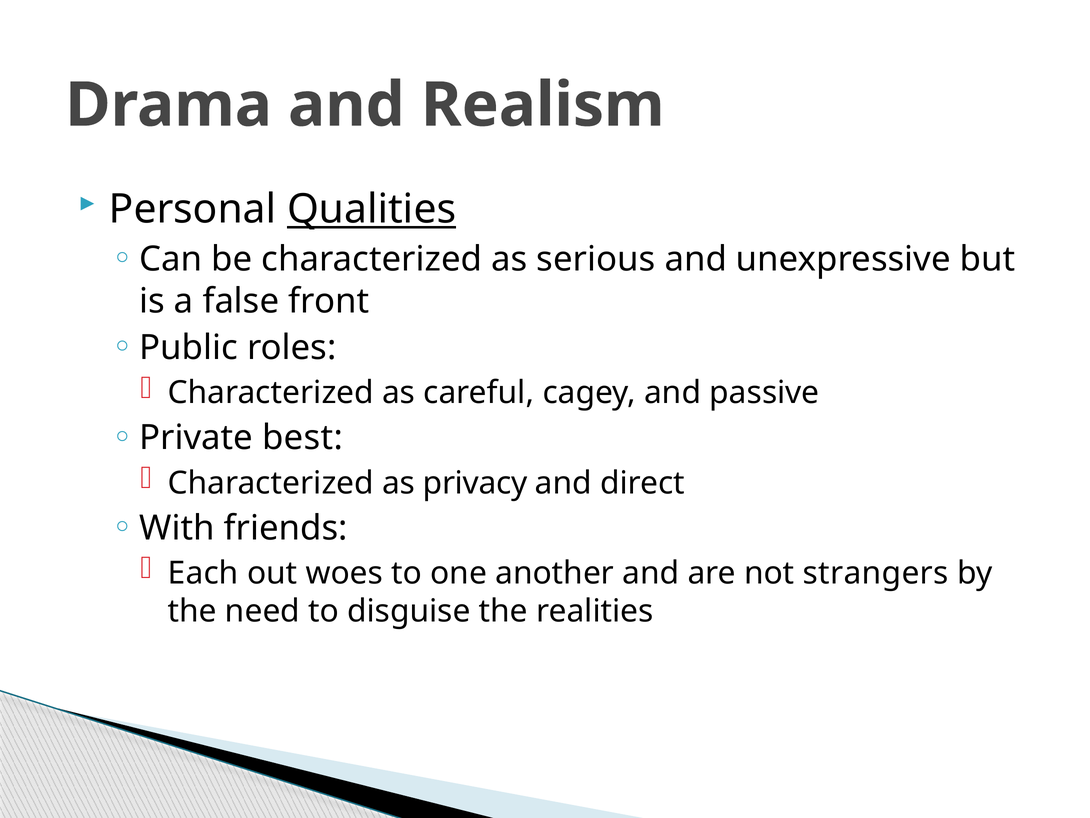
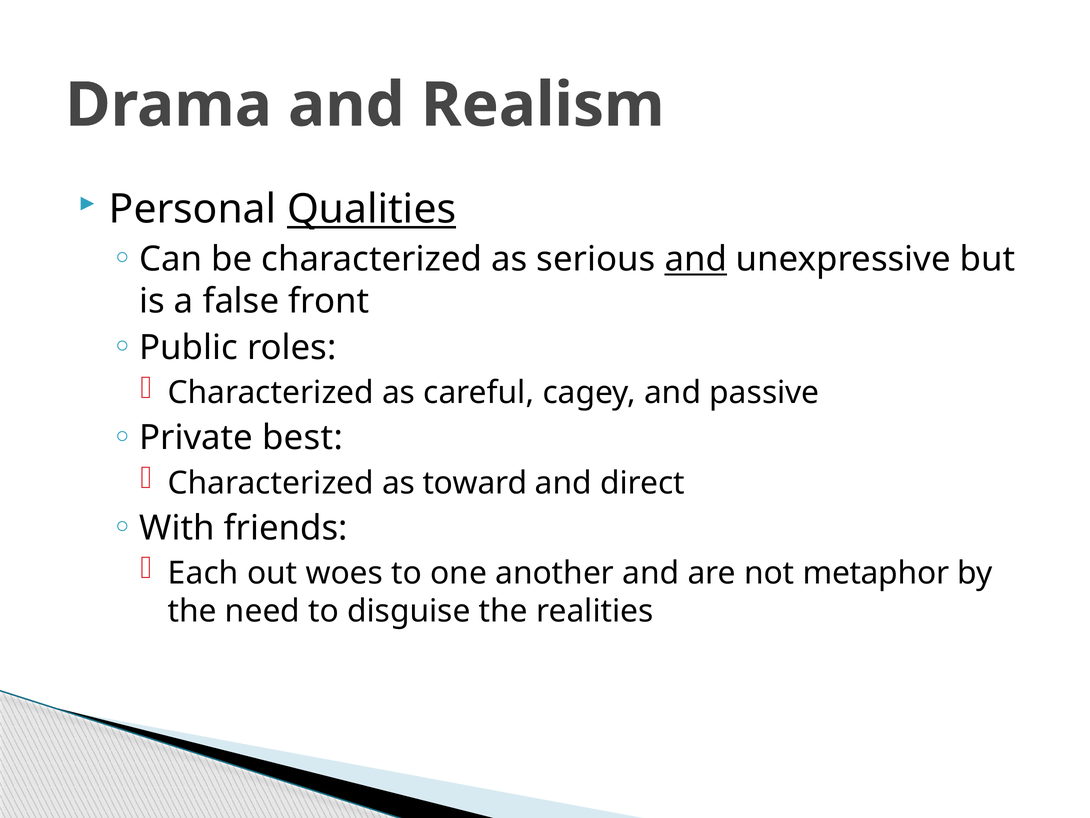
and underline: none -> present (696, 259)
privacy: privacy -> toward (475, 483)
strangers: strangers -> metaphor (876, 573)
